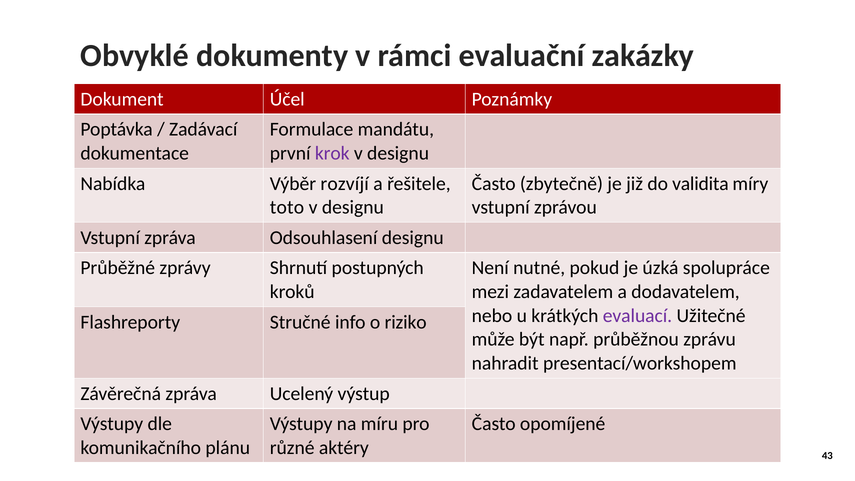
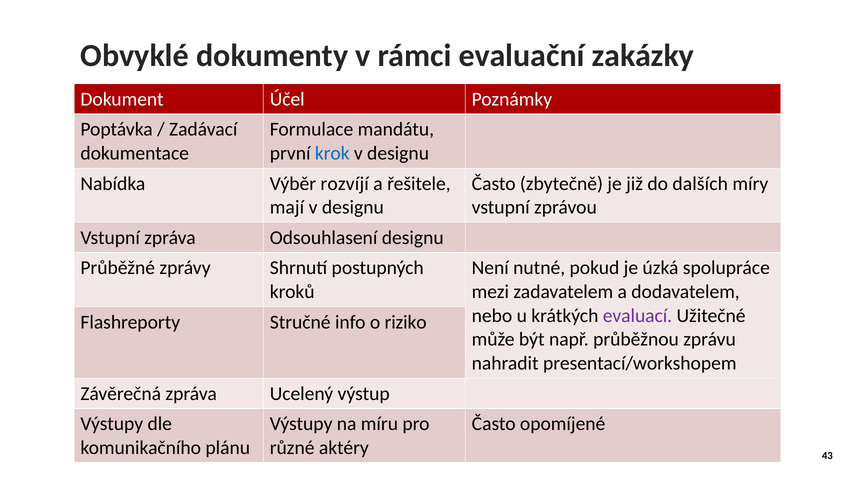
krok colour: purple -> blue (332, 153)
validita: validita -> dalších (700, 184)
toto: toto -> mají (287, 207)
